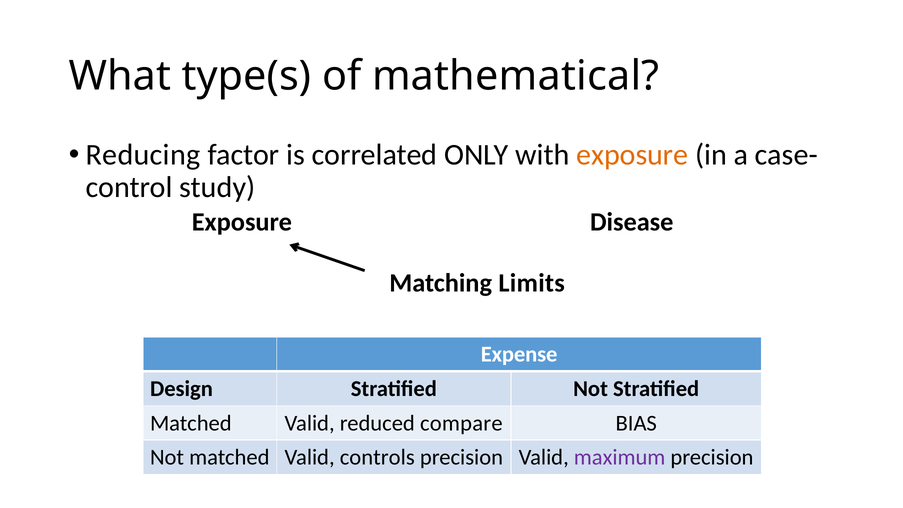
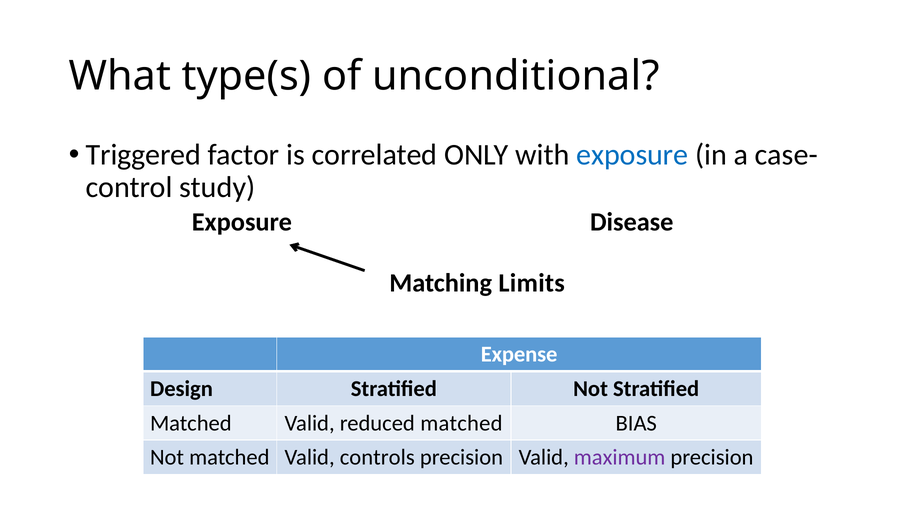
mathematical: mathematical -> unconditional (516, 76)
Reducing: Reducing -> Triggered (143, 155)
exposure colour: orange -> blue (632, 155)
reduced compare: compare -> matched (461, 423)
